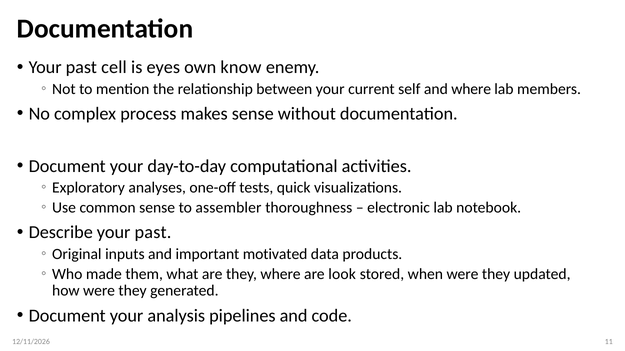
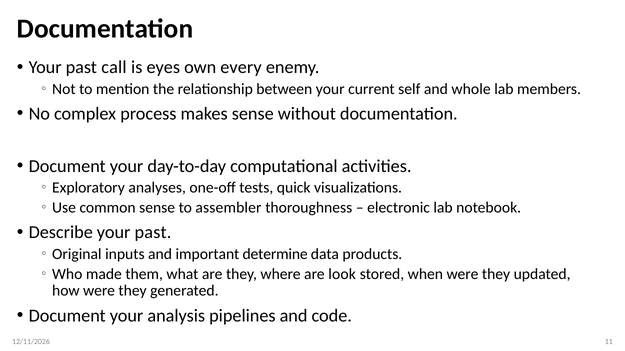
cell: cell -> call (114, 68)
know: know -> every (241, 68)
and where: where -> whole (471, 89)
motivated: motivated -> determine (275, 254)
